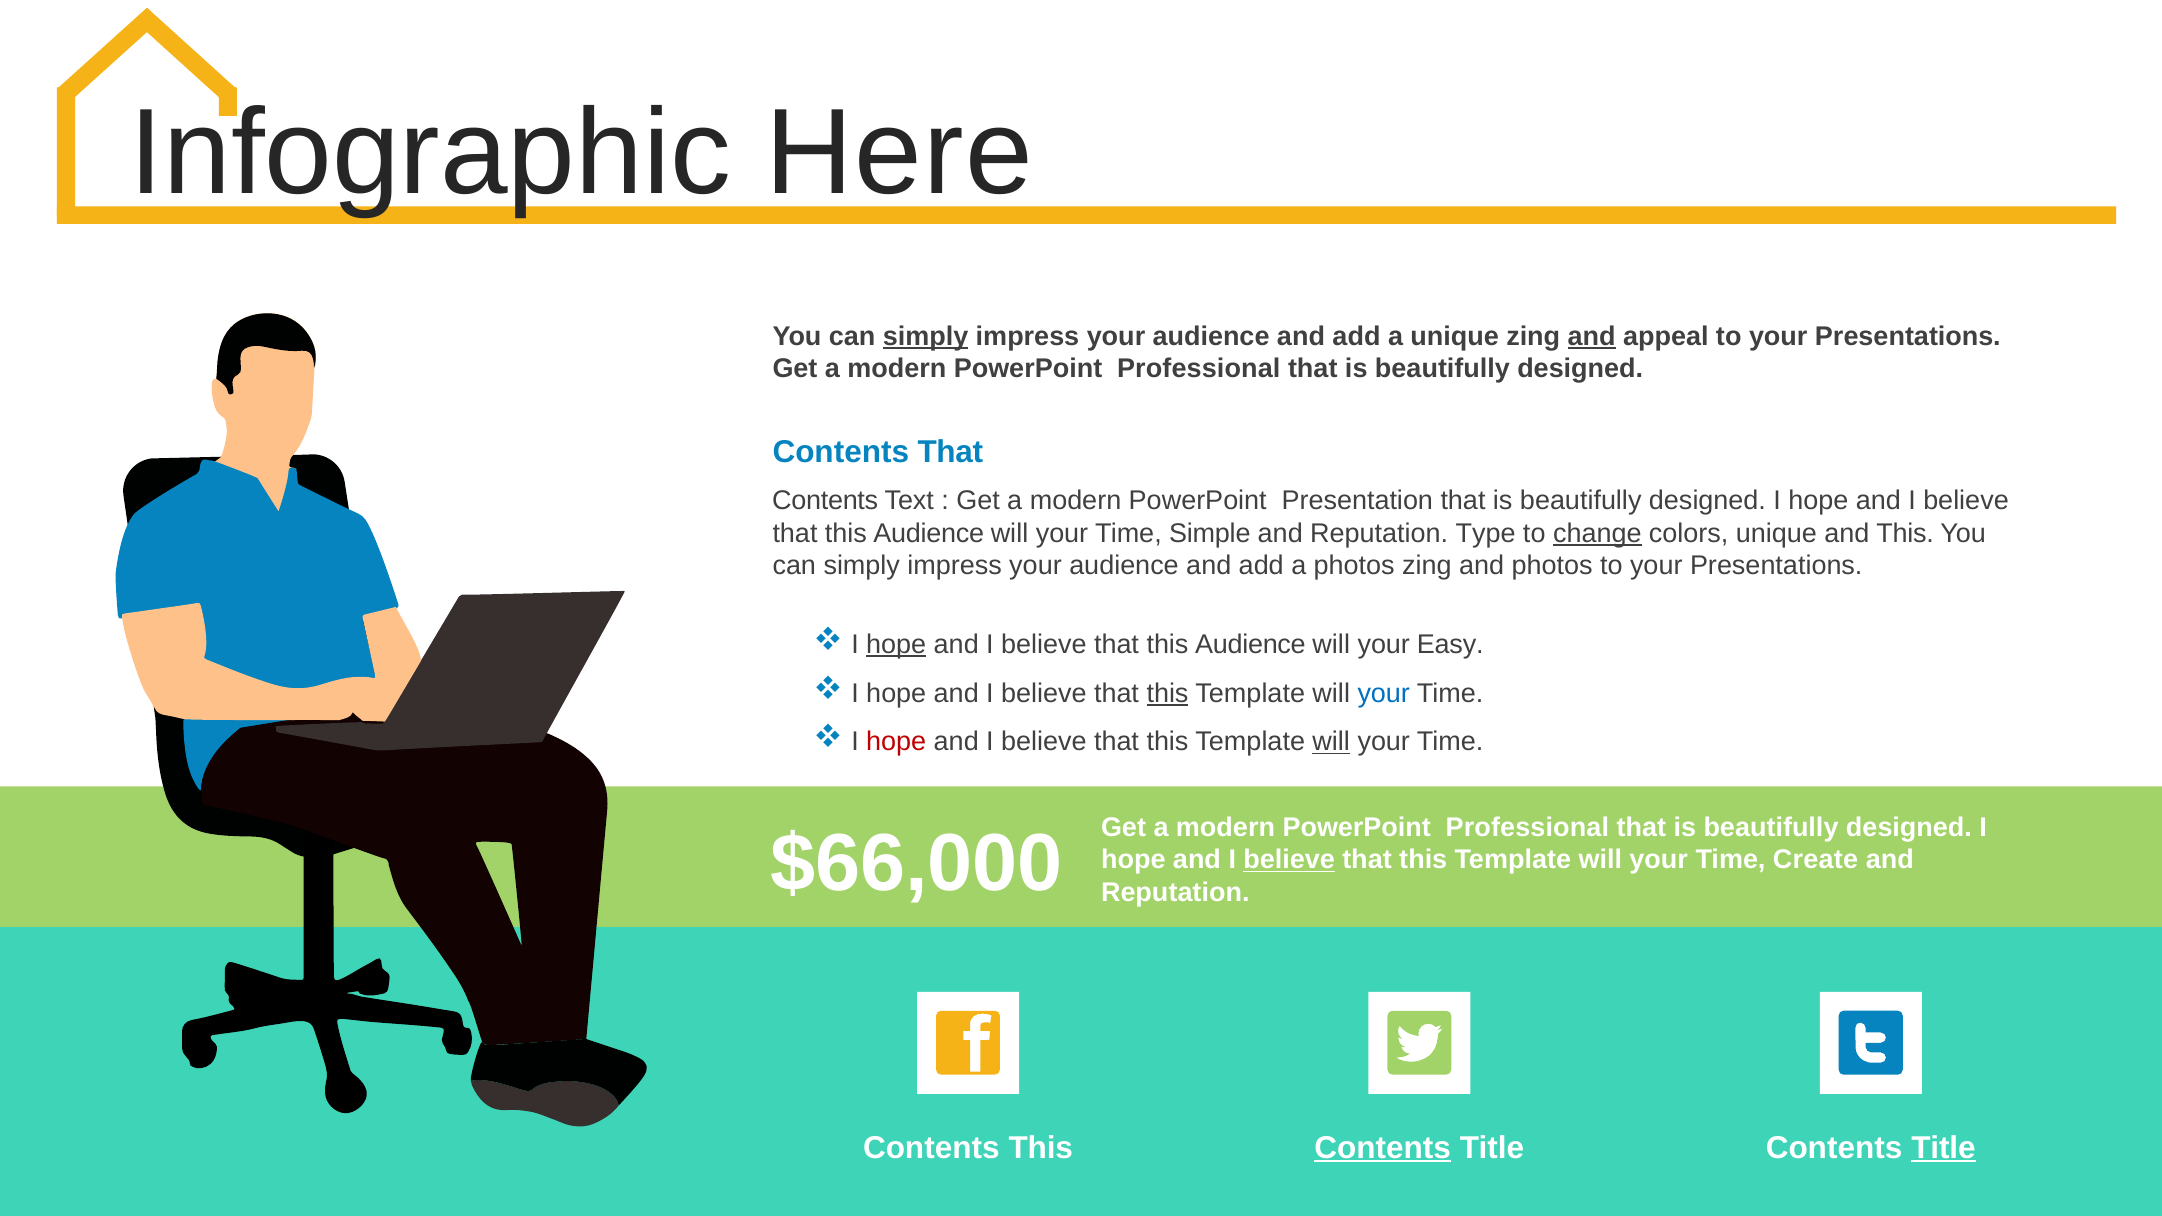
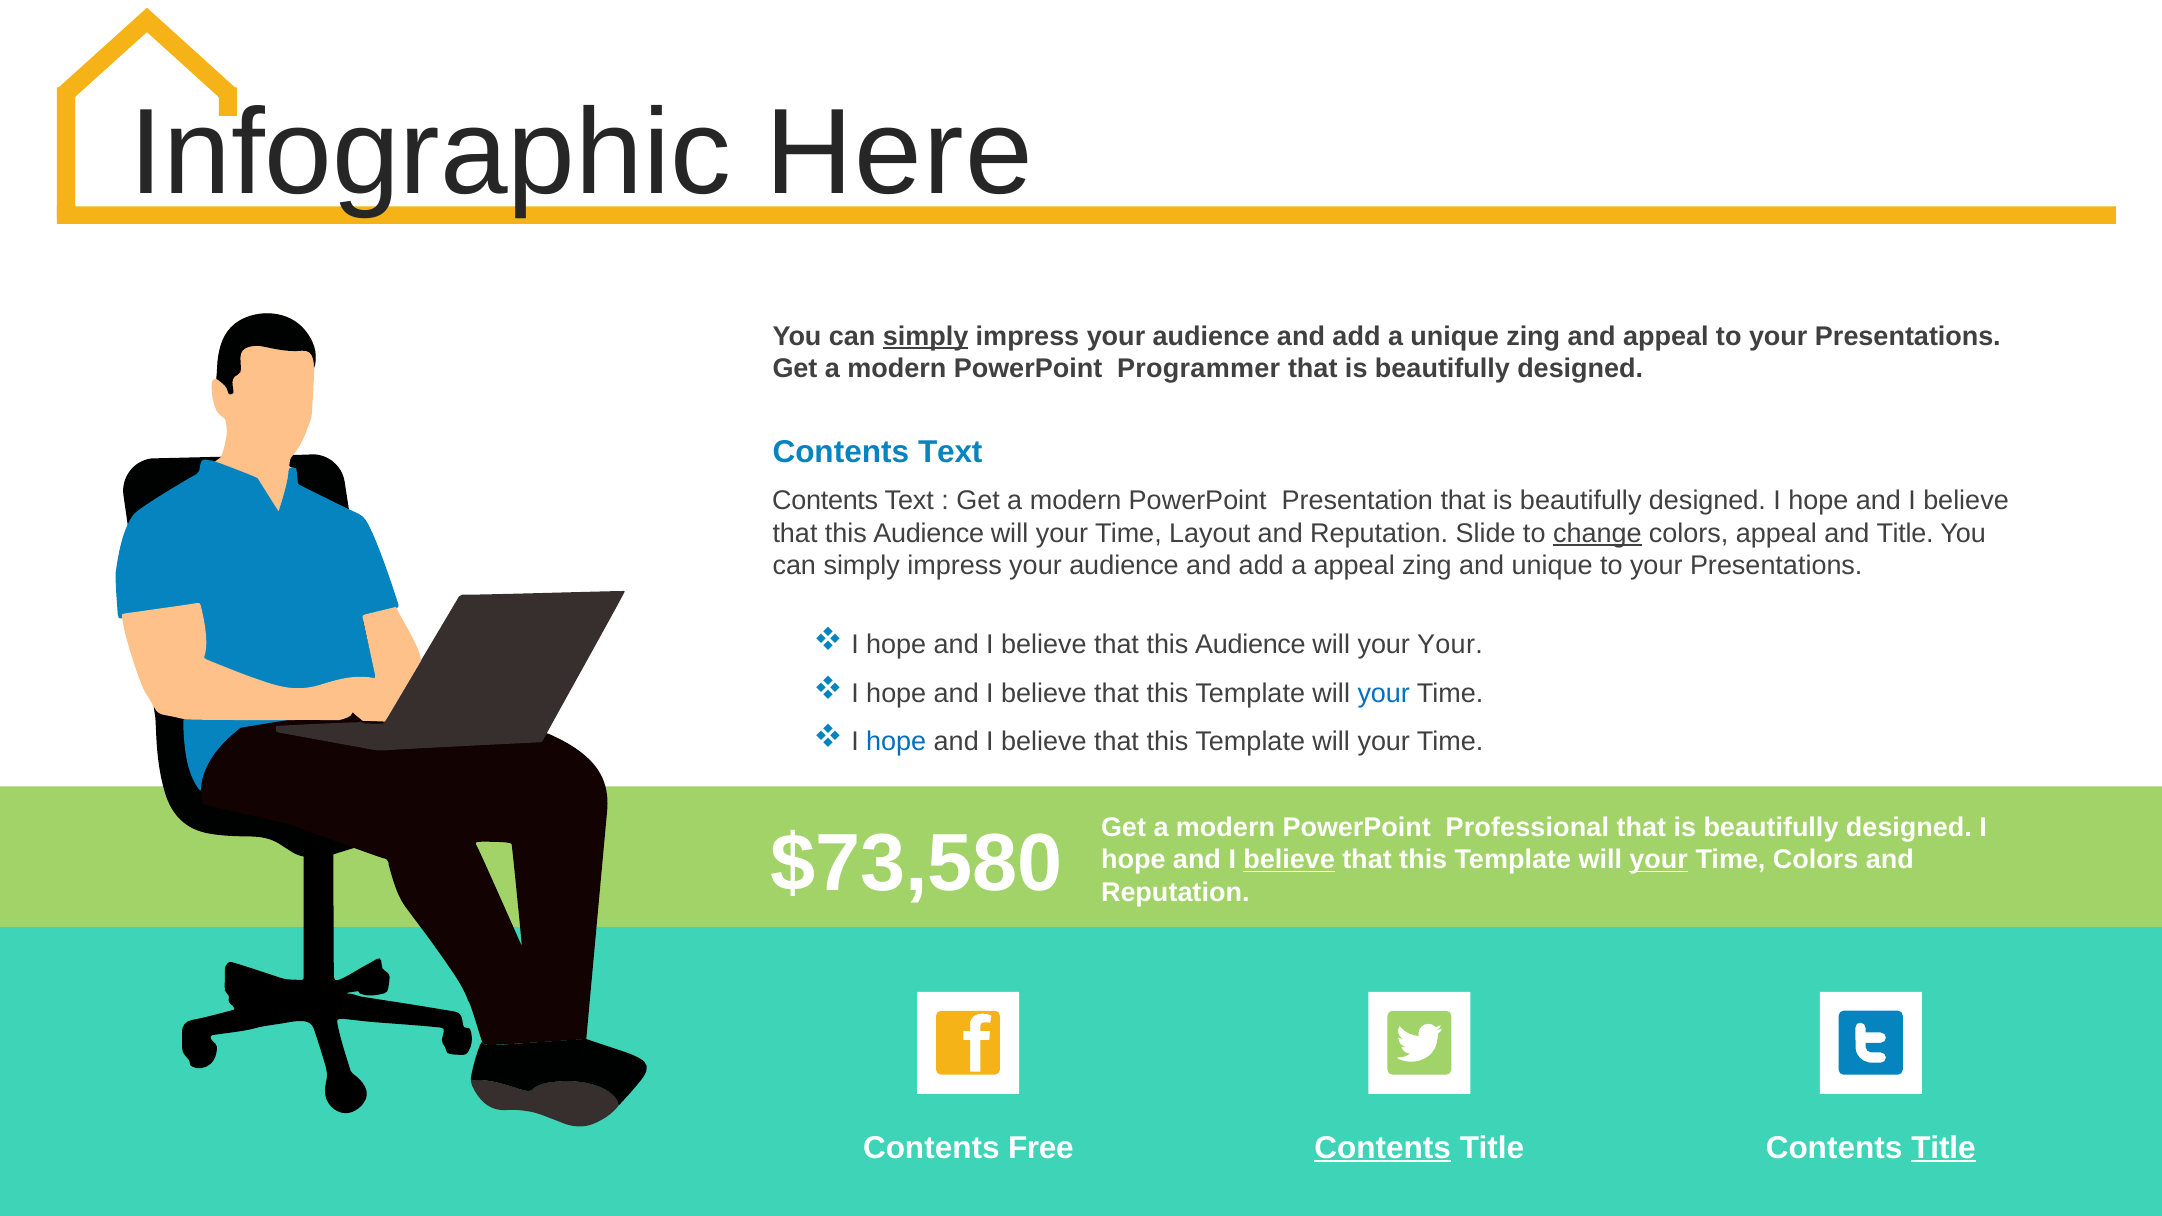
and underline: present -> none (1592, 336)
Professional: Professional -> Programmer (1199, 369)
That: That -> Text (950, 452)
Simple: Simple -> Layout (1210, 533)
Type: Type -> Slide (1486, 533)
colors unique: unique -> appeal (1776, 533)
and This: This -> Title (1905, 533)
a photos: photos -> appeal (1354, 566)
and photos: photos -> unique (1552, 566)
hope underline: present -> none (896, 645)
your Easy: Easy -> Your (1450, 645)
this underline: present -> none (1168, 693)
hope colour: red -> blue (896, 742)
will underline: present -> none (1331, 742)
$66,000: $66,000 -> $73,580 (916, 864)
your underline: none -> present (1659, 860)
Time Create: Create -> Colors (1816, 860)
Contents This: This -> Free (1041, 1148)
